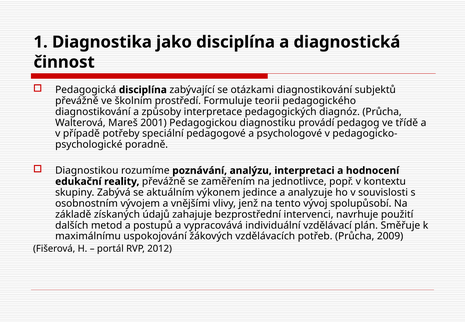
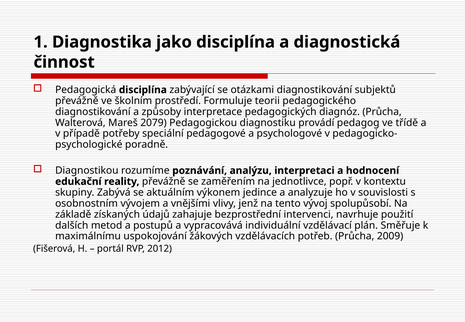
2001: 2001 -> 2079 (153, 123)
